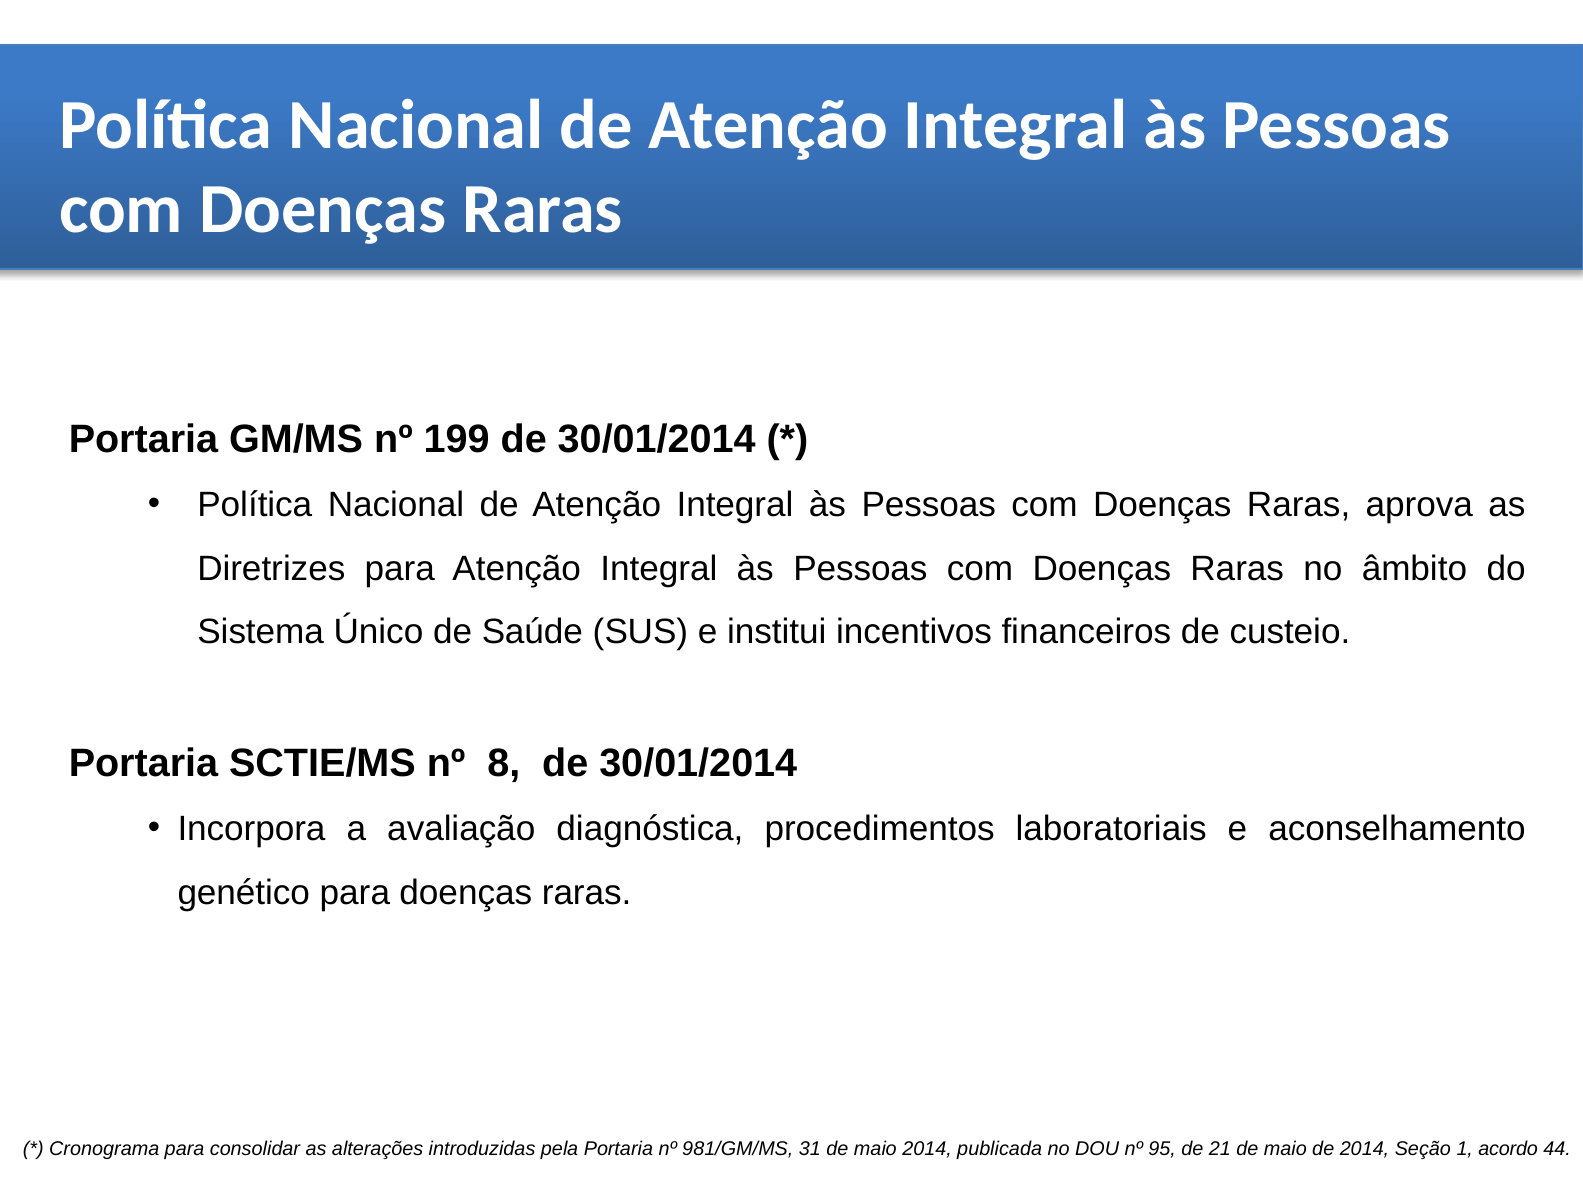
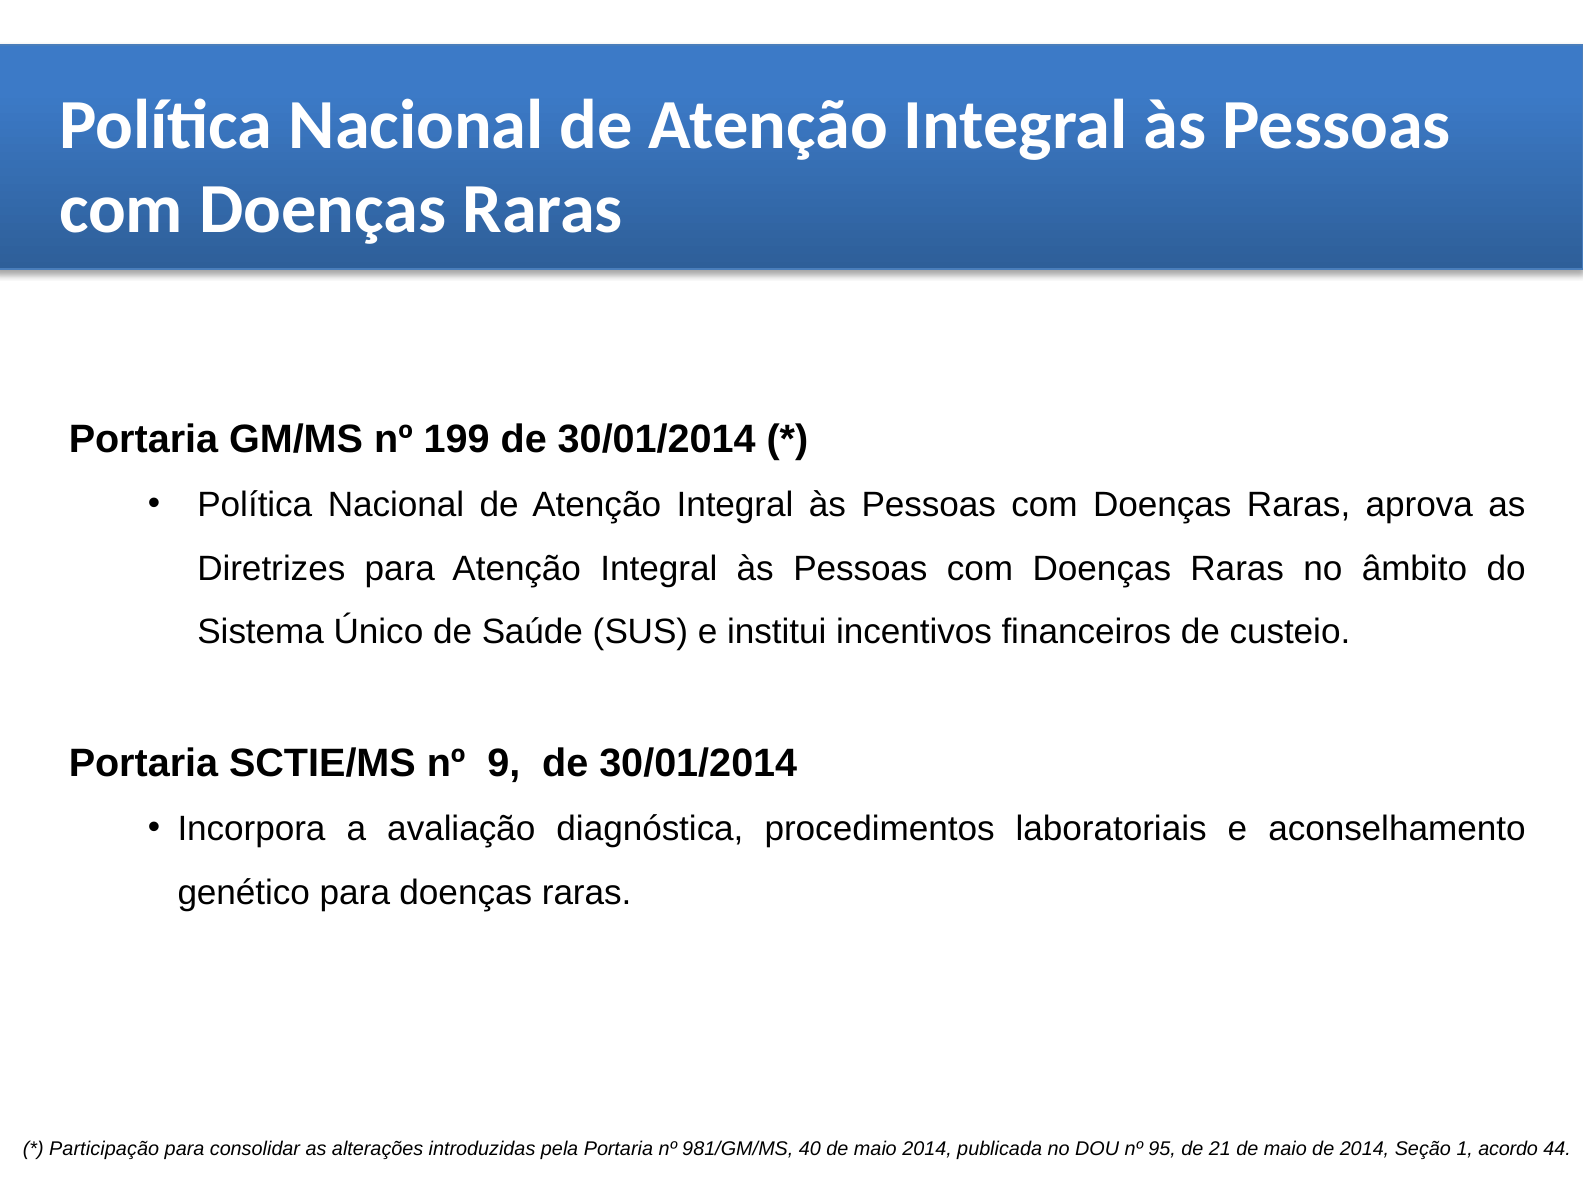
8: 8 -> 9 (504, 764)
Cronograma: Cronograma -> Participação (104, 1149)
31: 31 -> 40 (810, 1149)
